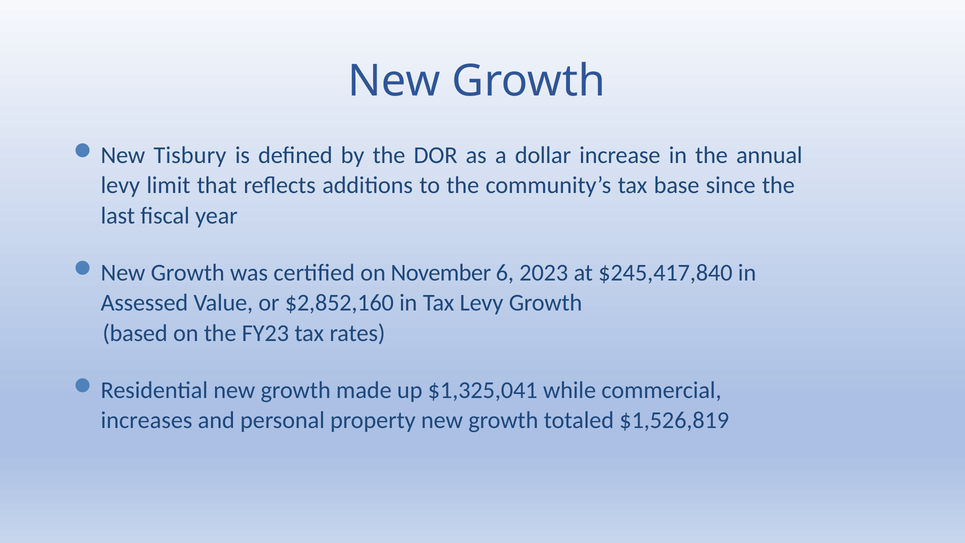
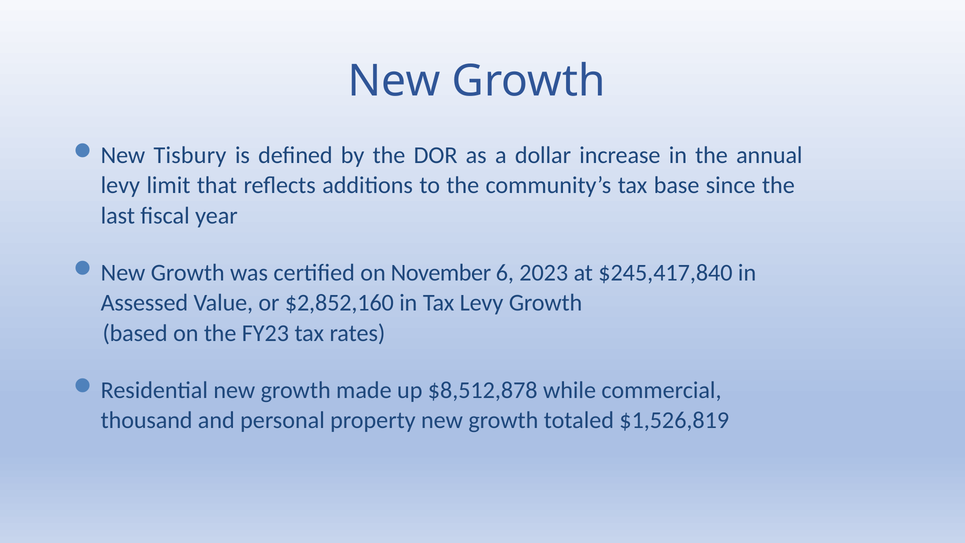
$1,325,041: $1,325,041 -> $8,512,878 (483, 390)
increases: increases -> thousand (147, 420)
